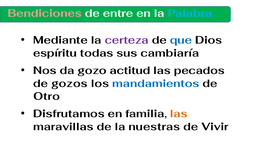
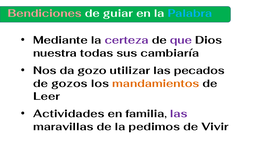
entre: entre -> guiar (118, 13)
que colour: blue -> purple (181, 40)
espíritu: espíritu -> nuestra (55, 53)
actitud: actitud -> utilizar (130, 71)
mandamientos colour: blue -> orange (156, 84)
Otro: Otro -> Leer (47, 97)
Disfrutamos: Disfrutamos -> Actividades (69, 114)
las colour: orange -> purple (179, 114)
nuestras: nuestras -> pedimos (154, 127)
